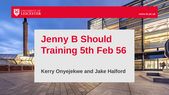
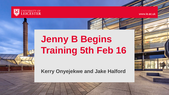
Should: Should -> Begins (96, 39)
56: 56 -> 16 (121, 51)
